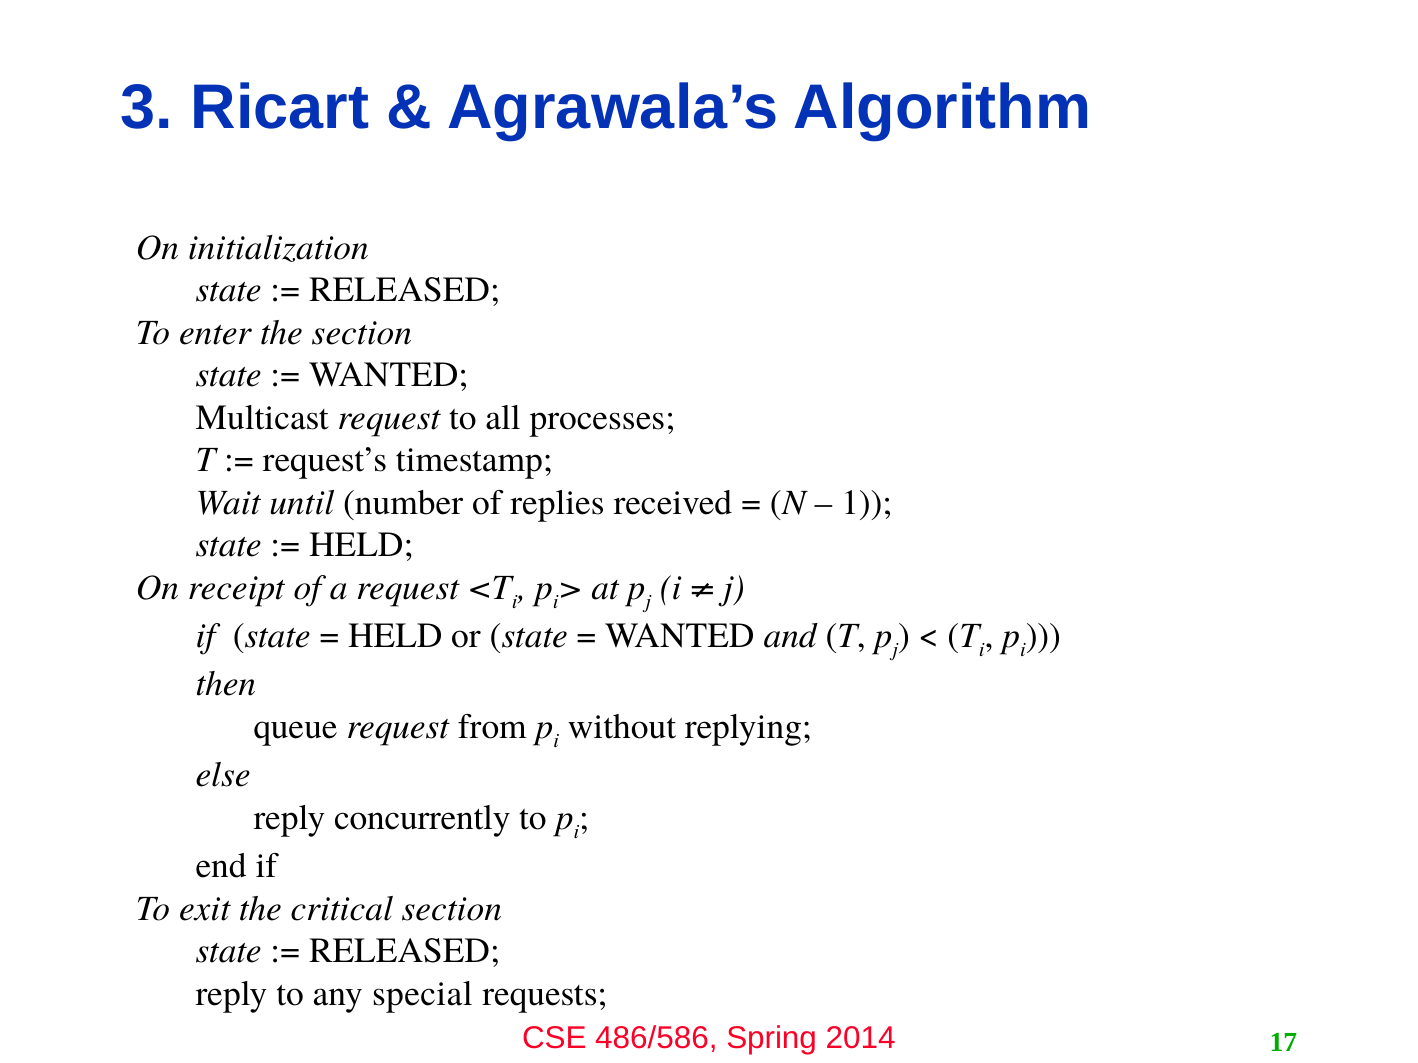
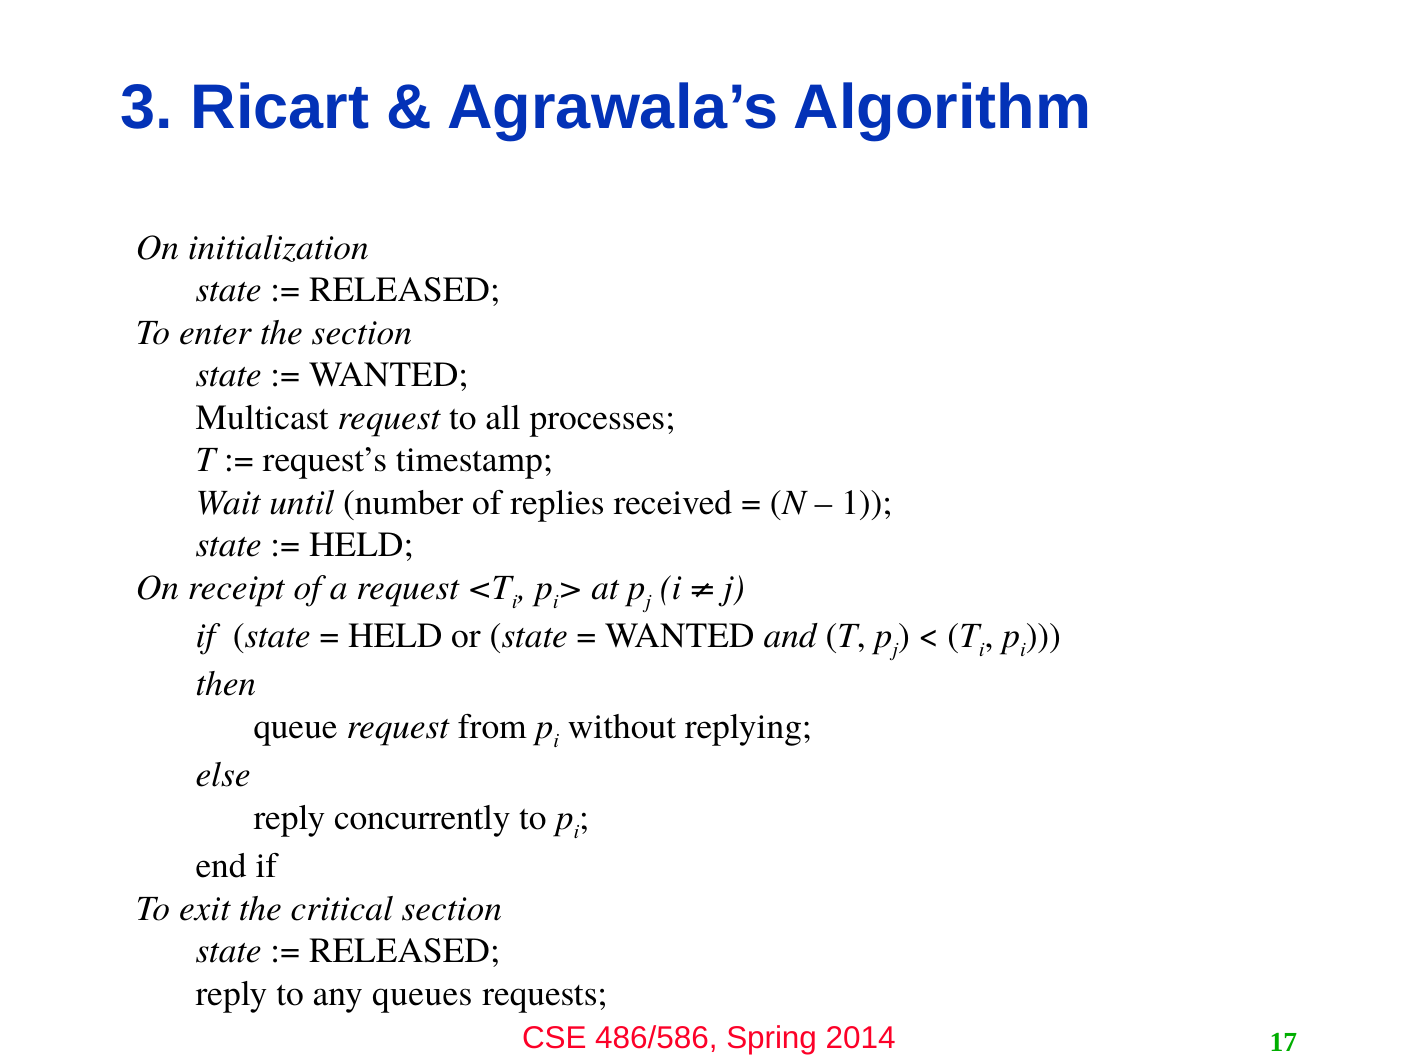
special: special -> queues (422, 994)
